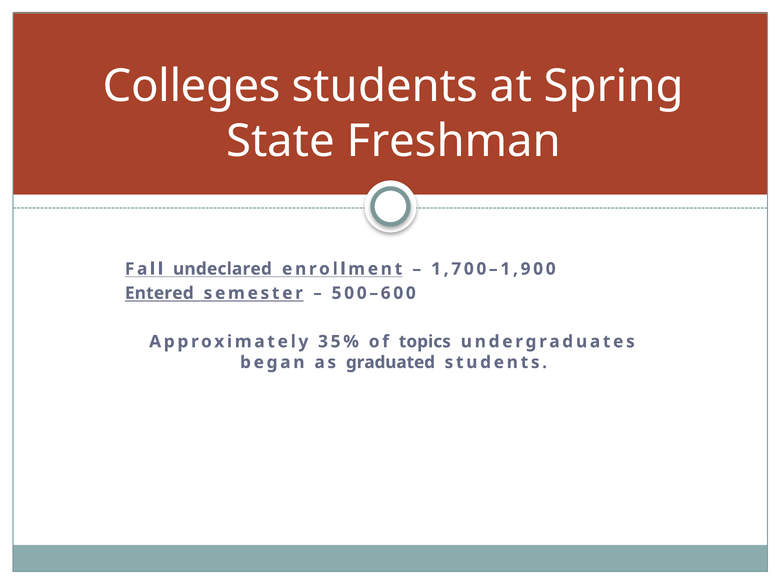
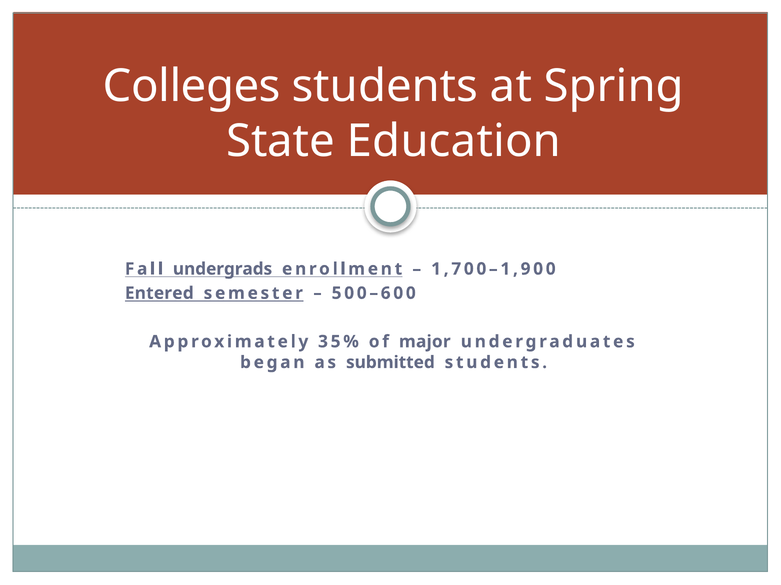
Freshman: Freshman -> Education (454, 141)
undeclared: undeclared -> undergrads (223, 269)
topics: topics -> major (425, 342)
graduated: graduated -> submitted (390, 363)
